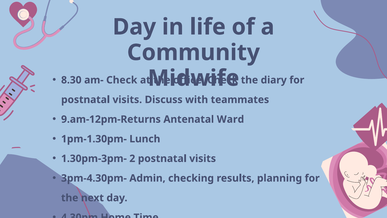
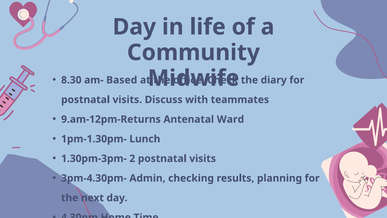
am- Check: Check -> Based (122, 80)
